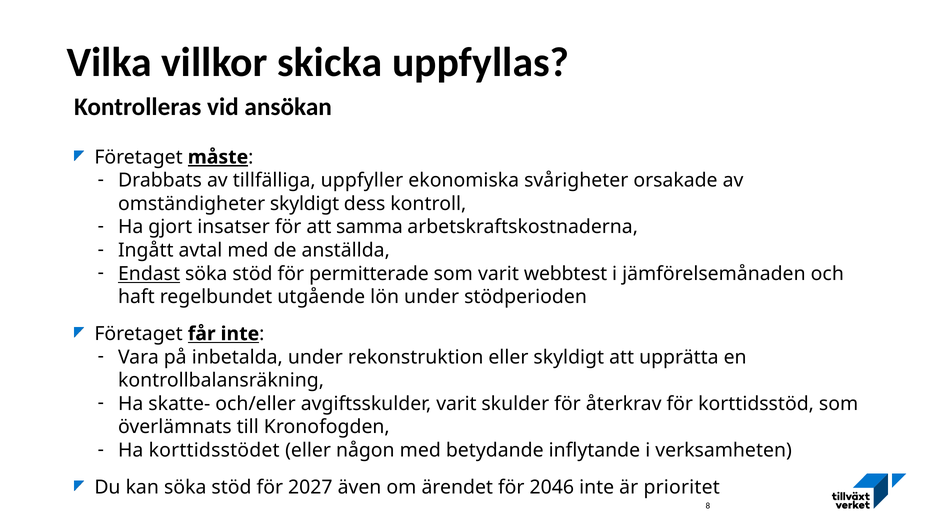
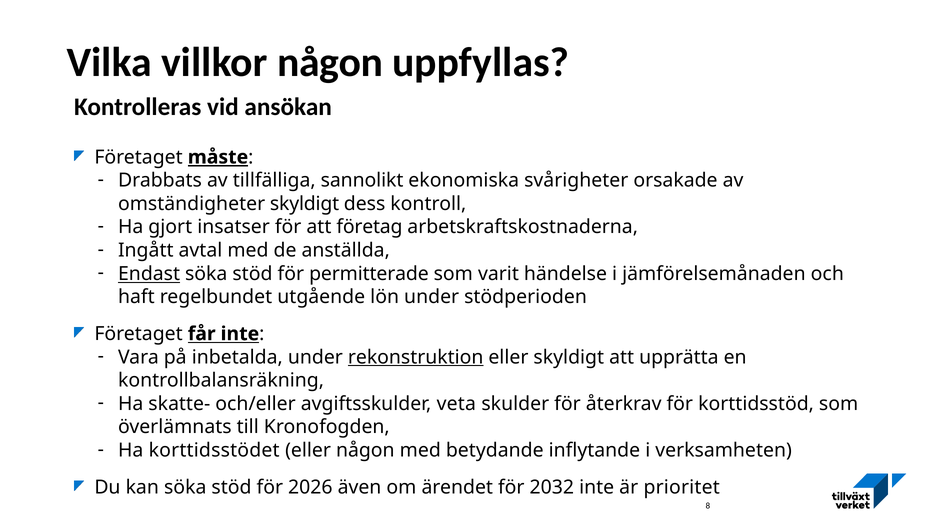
villkor skicka: skicka -> någon (330, 62)
uppfyller: uppfyller -> sannolikt (362, 181)
samma: samma -> företag (369, 227)
webbtest: webbtest -> händelse (565, 274)
rekonstruktion underline: none -> present (416, 357)
avgiftsskulder varit: varit -> veta (456, 404)
2027: 2027 -> 2026 (310, 487)
2046: 2046 -> 2032 (552, 487)
